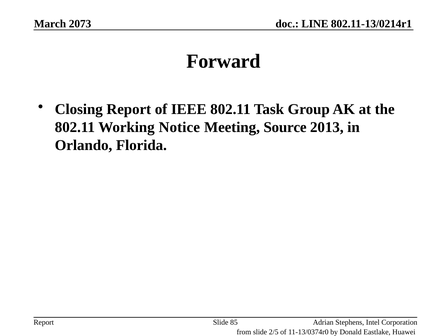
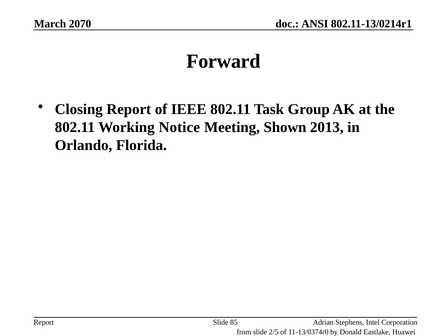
2073: 2073 -> 2070 (80, 24)
LINE: LINE -> ANSI (315, 24)
Source: Source -> Shown (285, 127)
